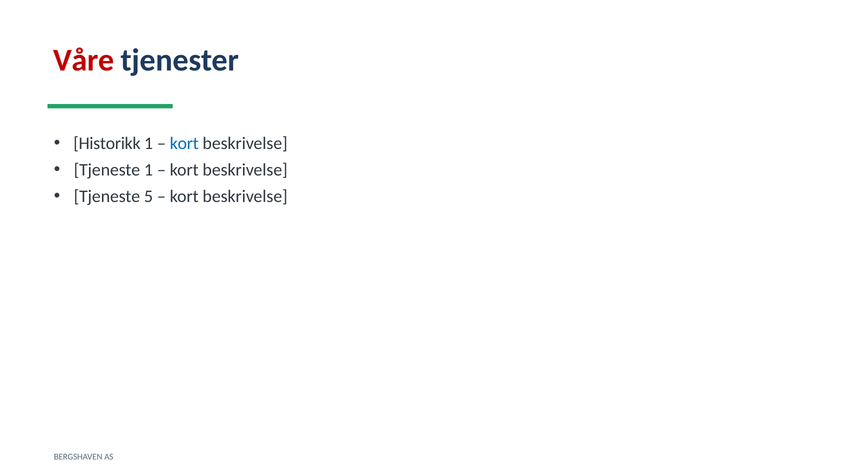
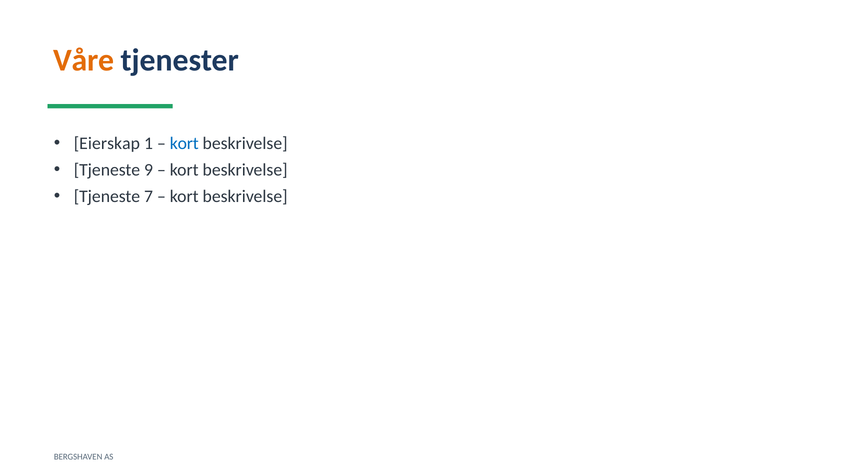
Våre colour: red -> orange (84, 60)
Historikk: Historikk -> Eierskap (107, 143)
Tjeneste 1: 1 -> 9 (148, 170)
5: 5 -> 7 (148, 196)
